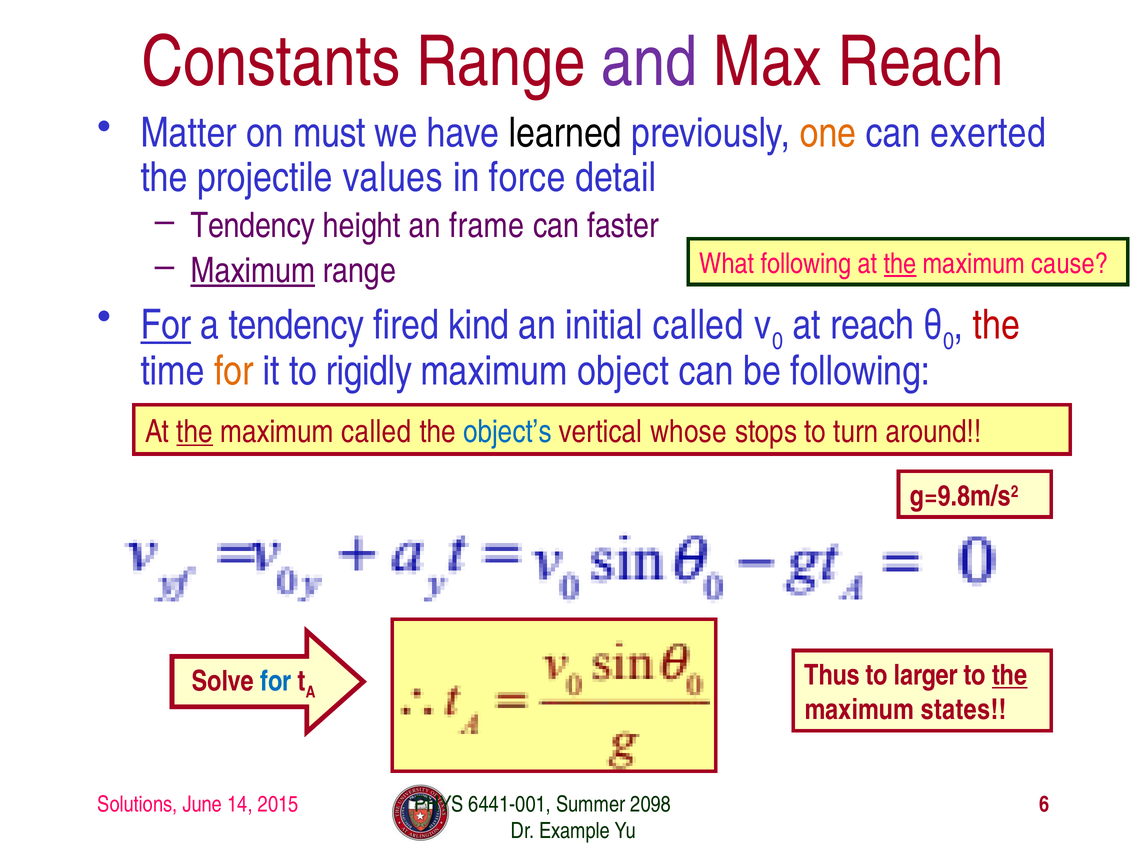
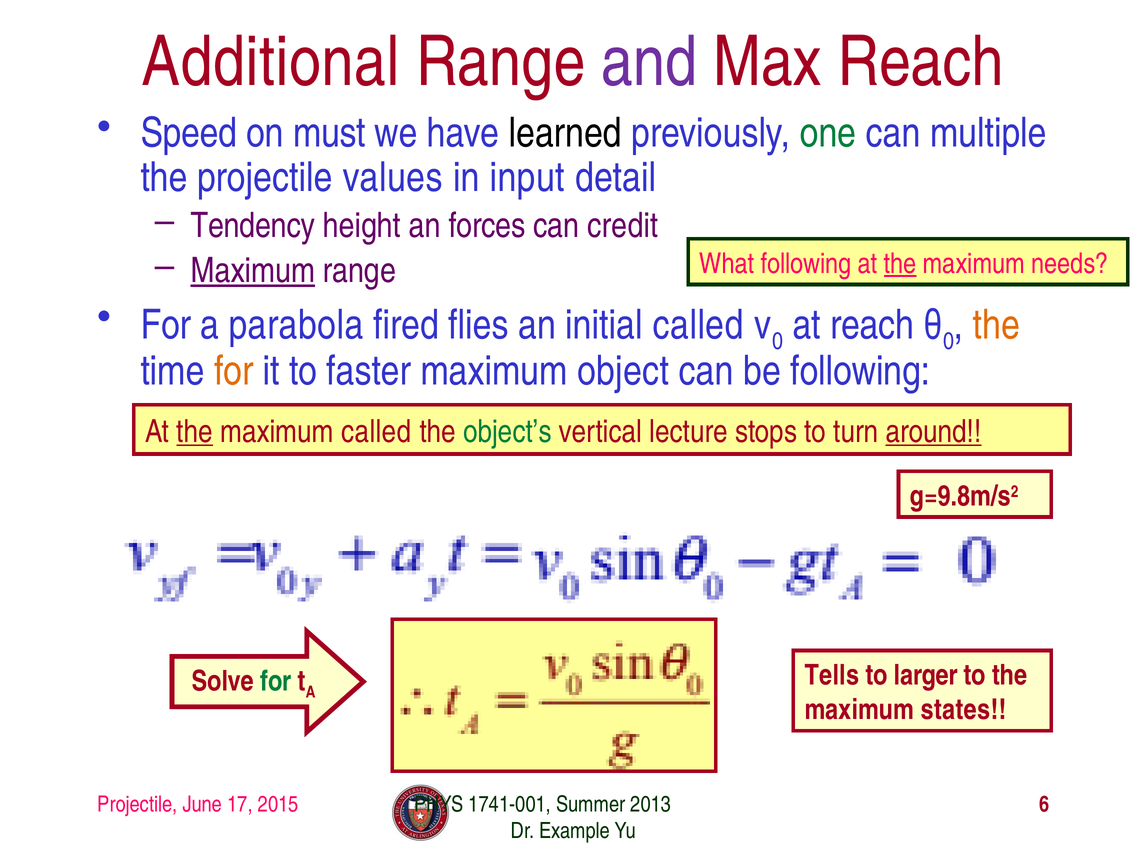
Constants: Constants -> Additional (271, 62)
Matter: Matter -> Speed (189, 133)
one colour: orange -> green (828, 133)
exerted: exerted -> multiple (988, 133)
force: force -> input (527, 178)
frame: frame -> forces (487, 226)
faster: faster -> credit (623, 226)
cause: cause -> needs (1070, 264)
For underline: present -> none (166, 325)
a tendency: tendency -> parabola (296, 325)
kind: kind -> flies (479, 325)
the colour: red -> orange (996, 325)
rigidly: rigidly -> faster (369, 371)
object’s colour: blue -> green (507, 432)
whose: whose -> lecture (689, 432)
around underline: none -> present (933, 432)
Thus: Thus -> Tells (832, 676)
the underline: present -> none (1010, 676)
for colour: blue -> green (276, 681)
Solutions: Solutions -> Projectile (137, 804)
14: 14 -> 17 (240, 804)
6441-001: 6441-001 -> 1741-001 (510, 804)
2098: 2098 -> 2013 (651, 804)
